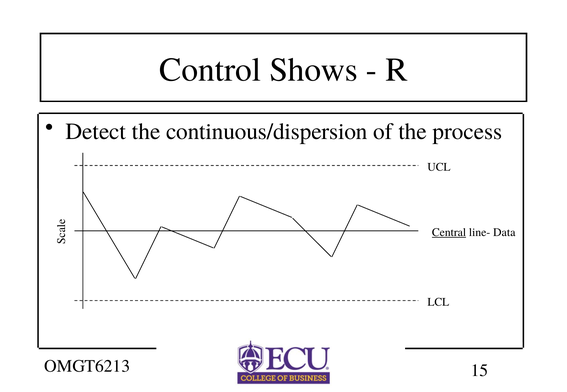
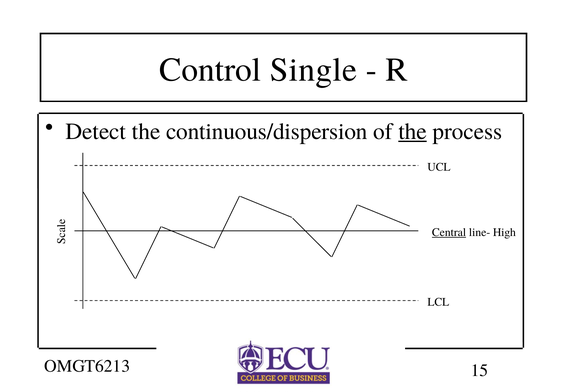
Shows: Shows -> Single (313, 70)
the underline: none -> present (413, 132)
Data: Data -> High (504, 233)
